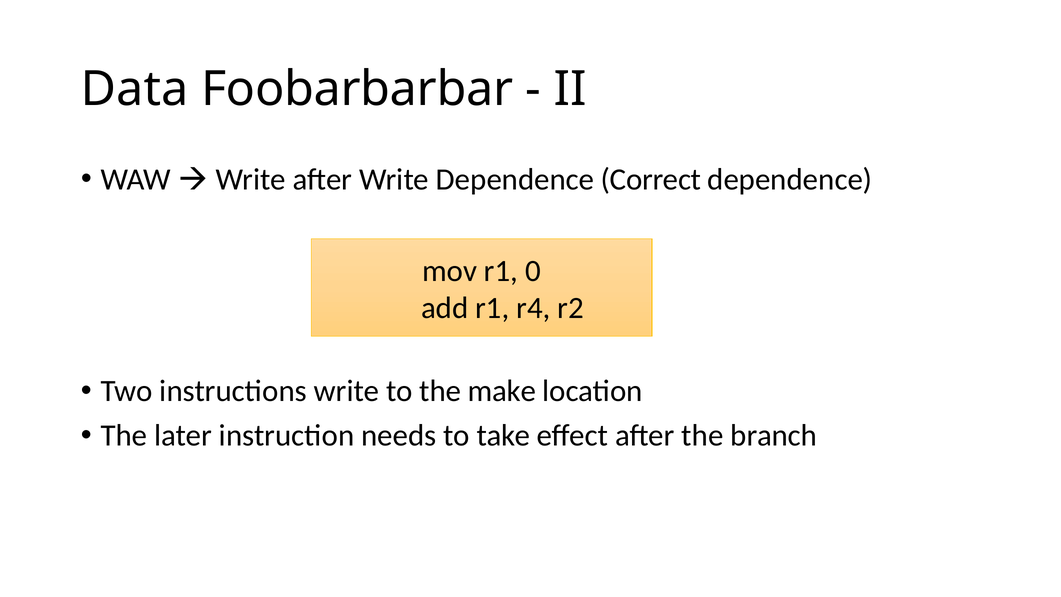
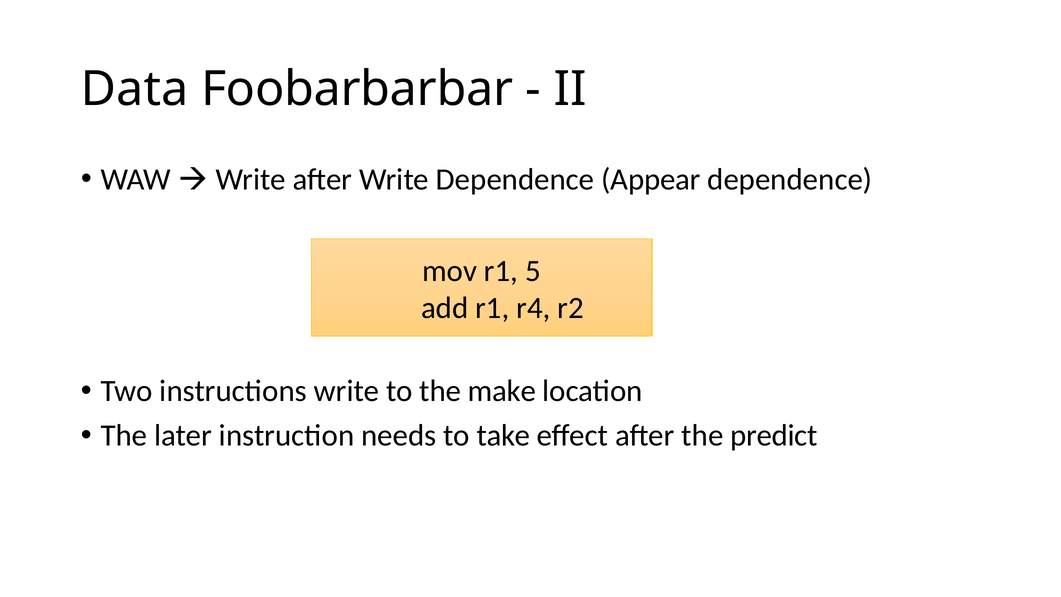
Correct: Correct -> Appear (651, 179)
0: 0 -> 5 (533, 271)
branch: branch -> predict (774, 435)
